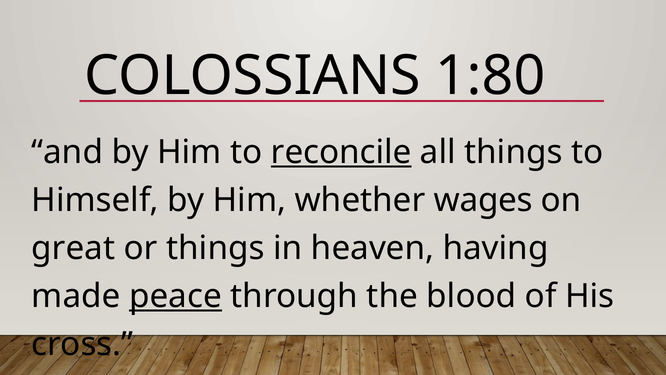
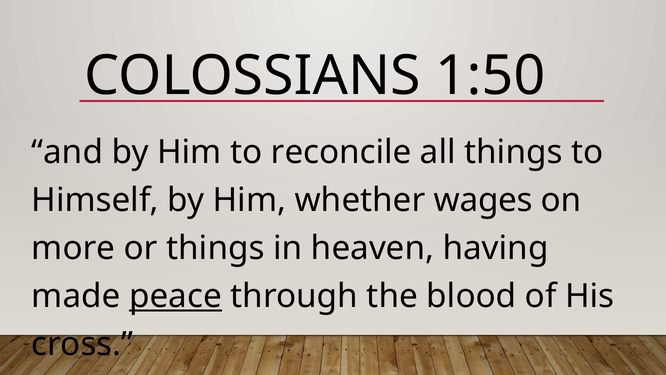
1:80: 1:80 -> 1:50 (490, 76)
reconcile underline: present -> none (341, 152)
great: great -> more (73, 248)
